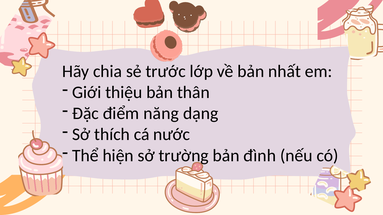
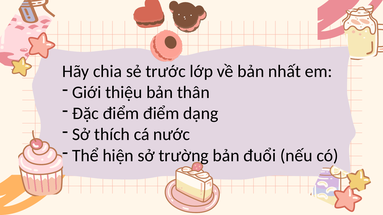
điểm năng: năng -> điểm (161, 114)
đình: đình -> đuổi (260, 156)
